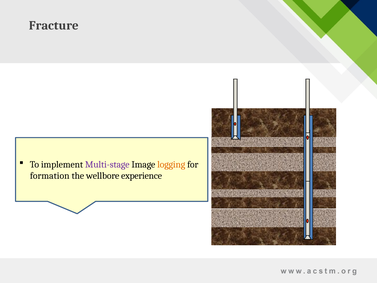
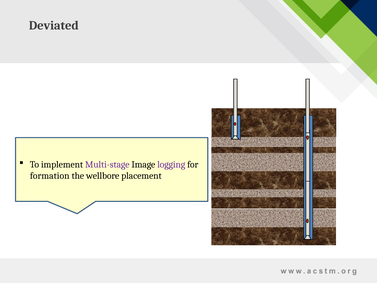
Fracture: Fracture -> Deviated (54, 25)
logging colour: orange -> purple (171, 164)
experience: experience -> placement (141, 176)
